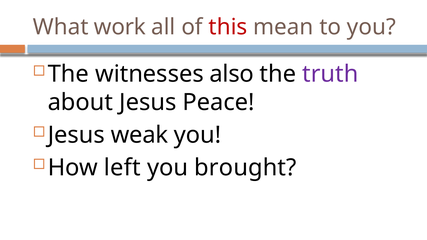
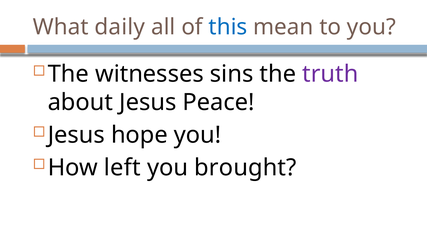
work: work -> daily (120, 27)
this colour: red -> blue (228, 27)
also: also -> sins (232, 74)
weak: weak -> hope (139, 135)
